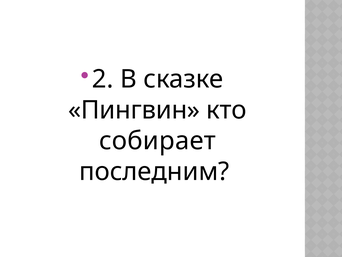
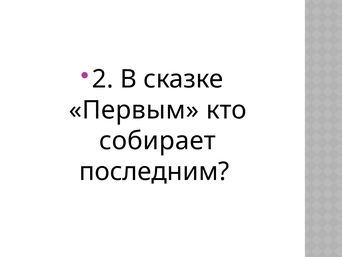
Пингвин: Пингвин -> Первым (134, 110)
